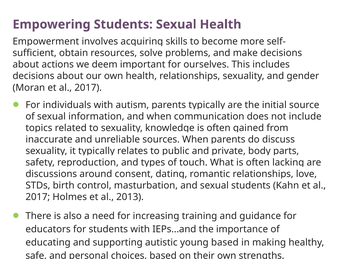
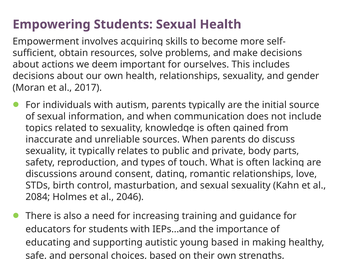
sexual students: students -> sexuality (251, 185)
2017: 2017 -> 2084 (38, 197)
2013: 2013 -> 2046 (130, 197)
